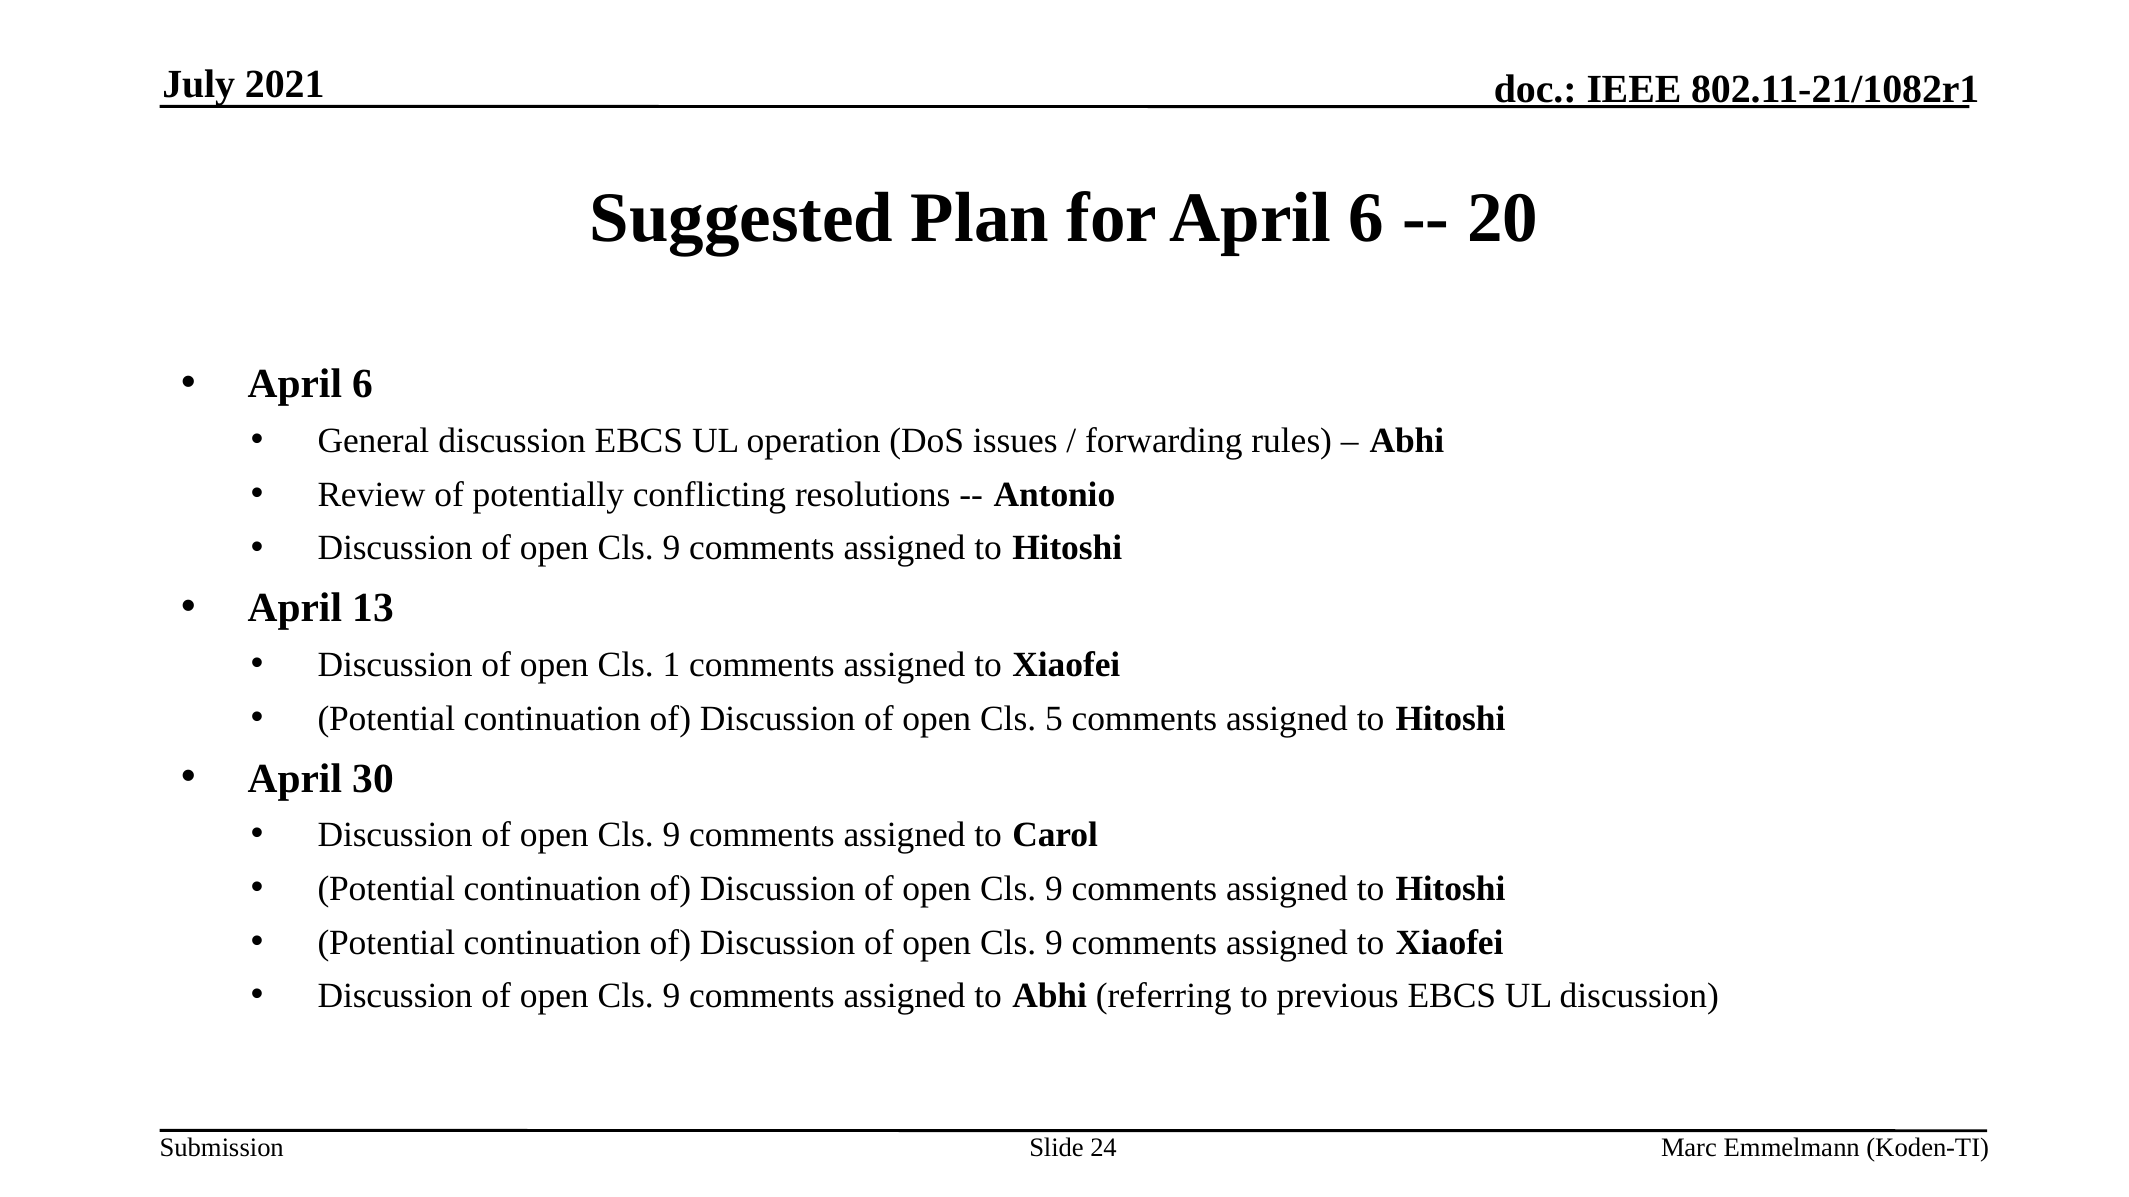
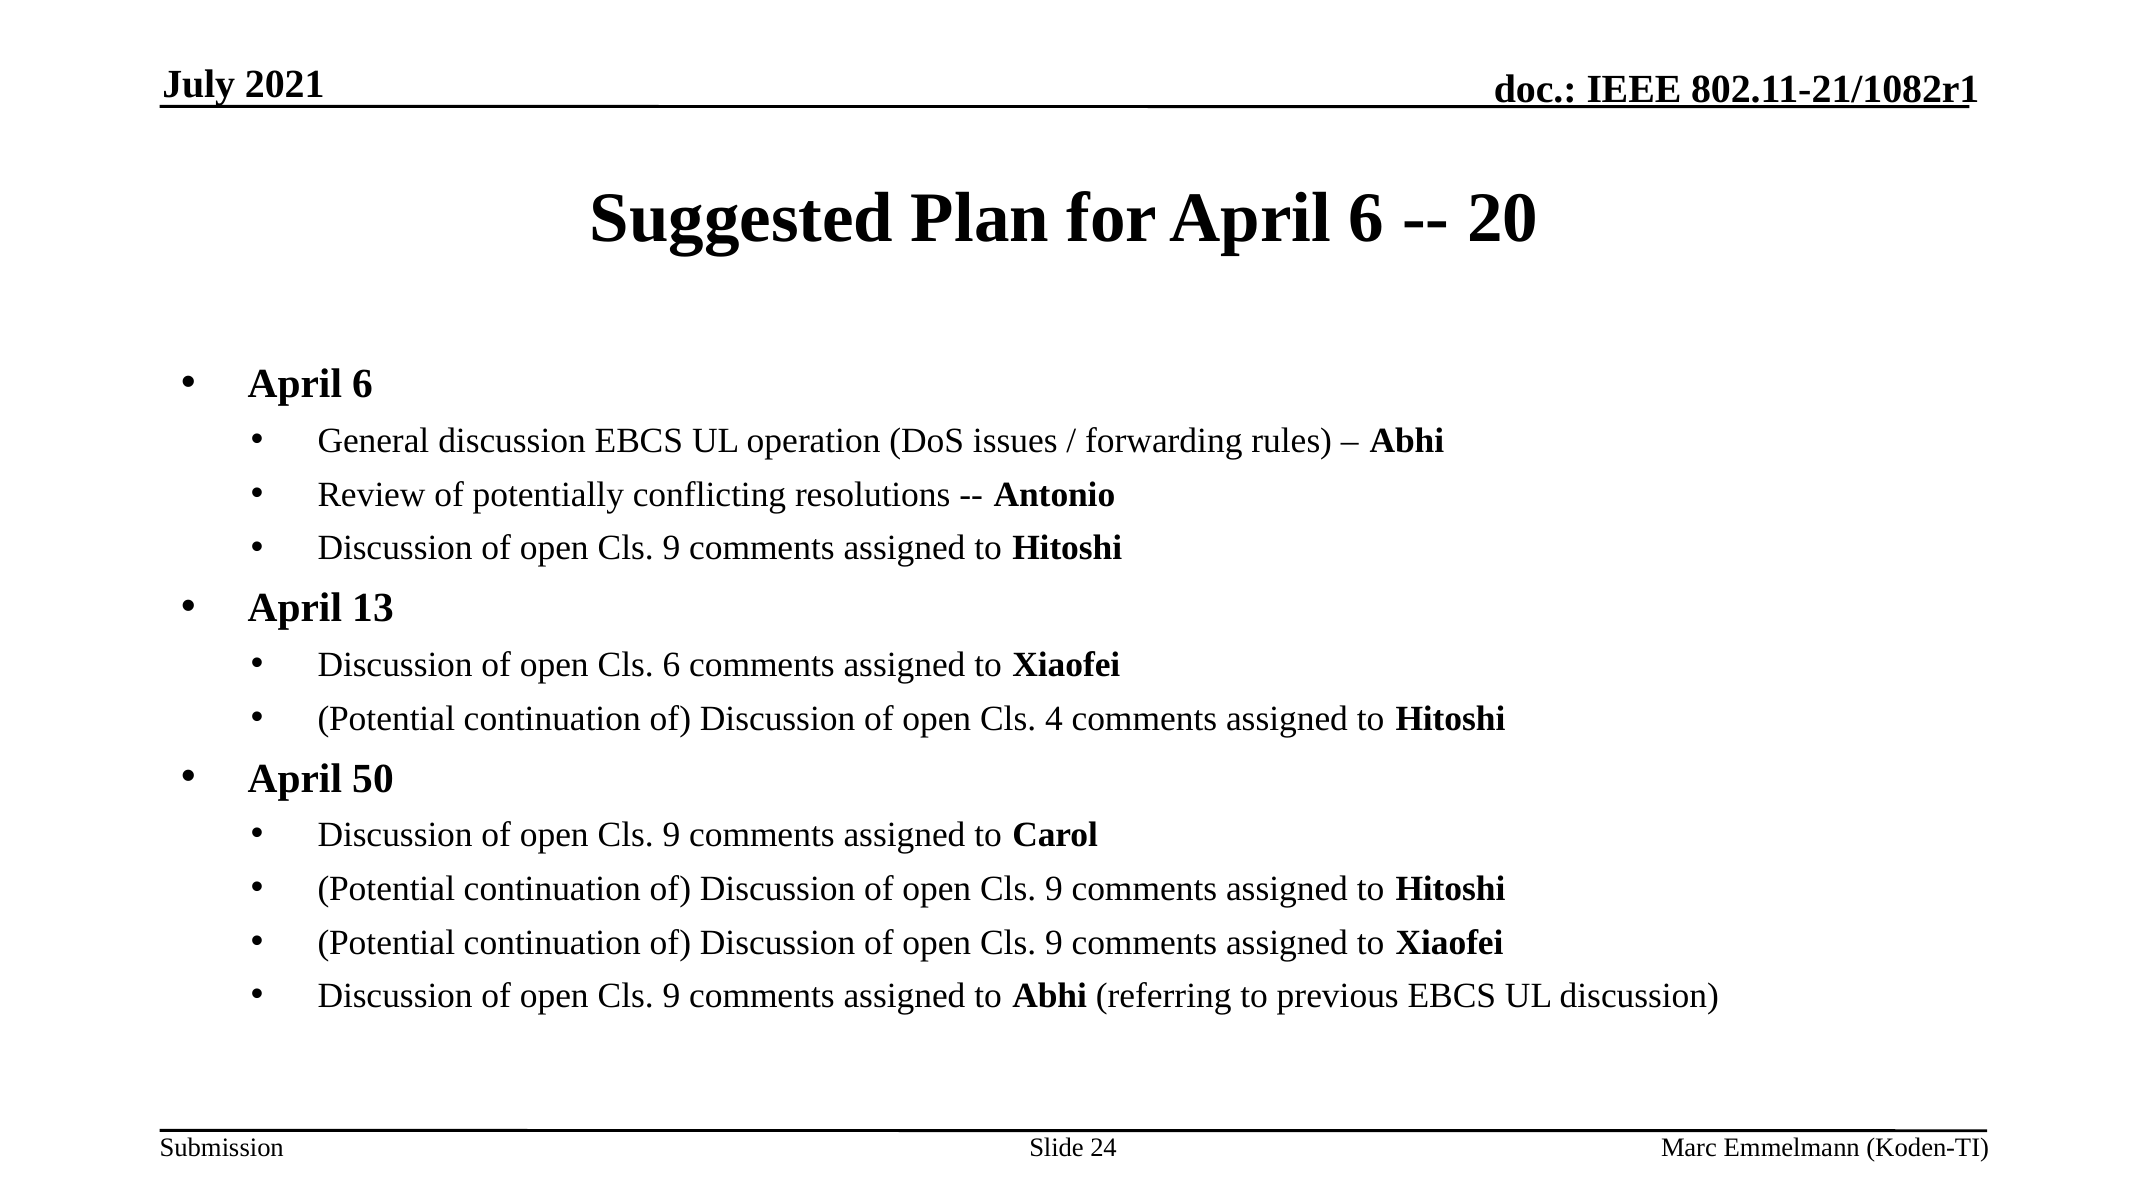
Cls 1: 1 -> 6 (672, 665)
5: 5 -> 4 (1054, 719)
30: 30 -> 50 (373, 779)
